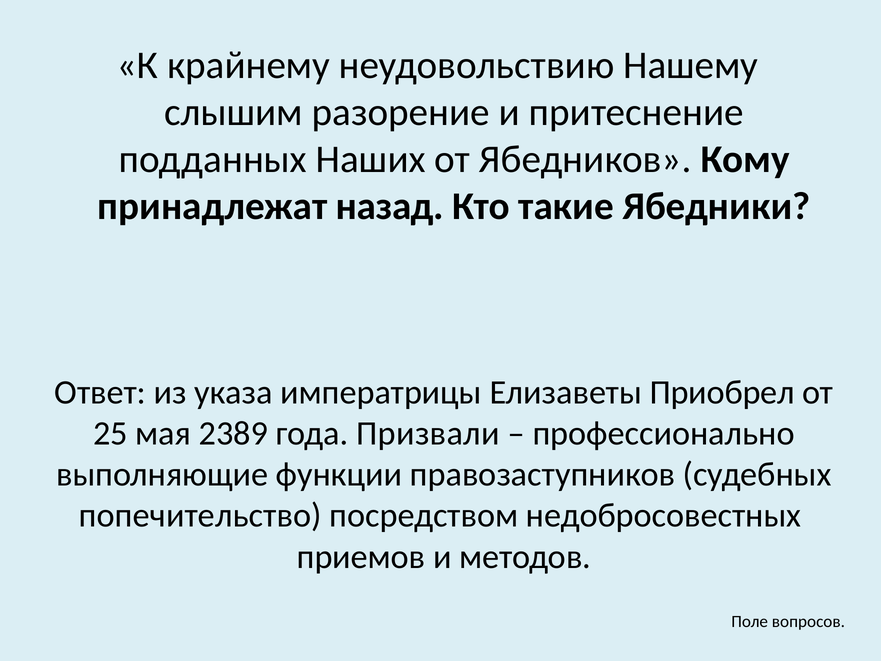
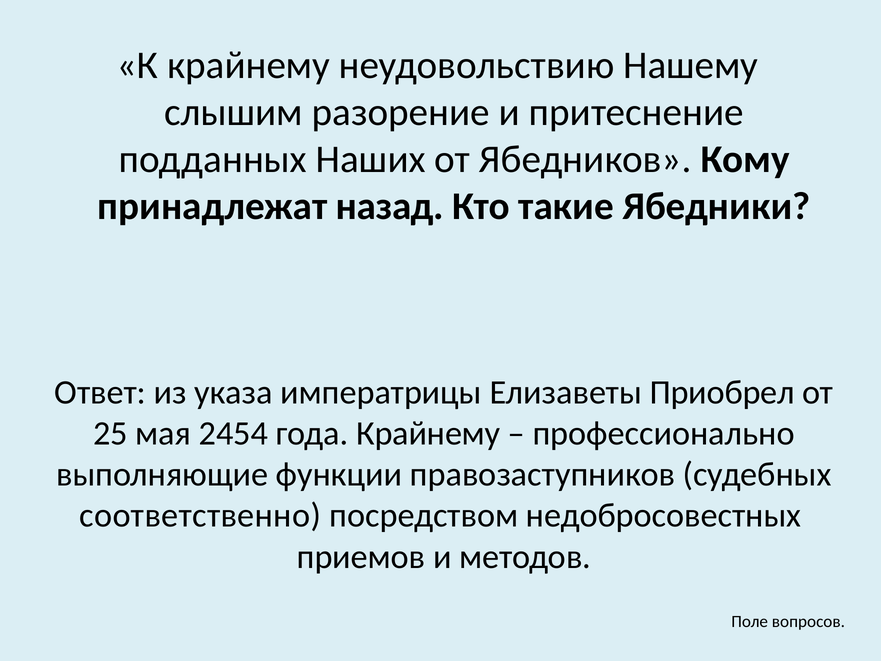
2389: 2389 -> 2454 (233, 433)
года Призвали: Призвали -> Крайнему (428, 433)
попечительство: попечительство -> соответственно (200, 515)
